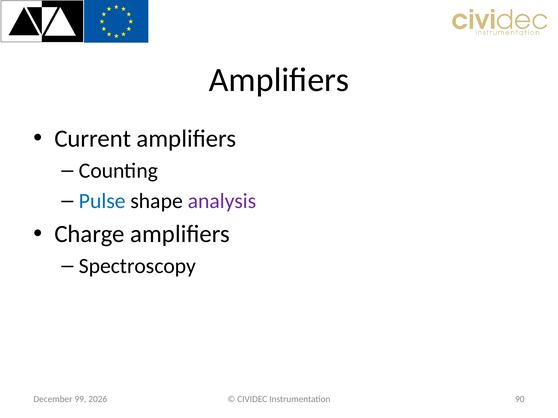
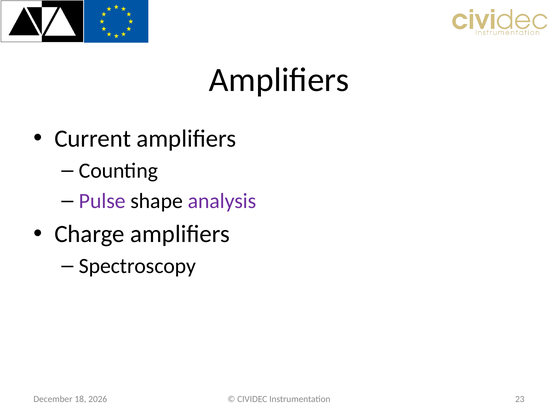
Pulse colour: blue -> purple (102, 201)
99: 99 -> 18 (80, 400)
90: 90 -> 23 (520, 400)
